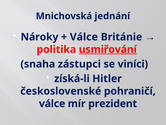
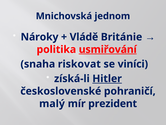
jednání: jednání -> jednom (112, 16)
Válce: Válce -> Vládě (84, 37)
zástupci: zástupci -> riskovat (79, 64)
Hitler underline: none -> present (107, 78)
válce: válce -> malý (52, 103)
